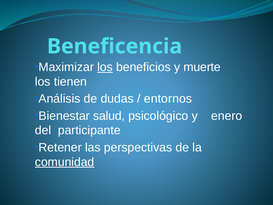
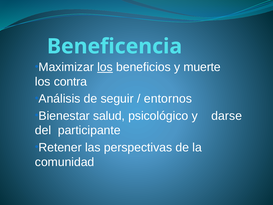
tienen: tienen -> contra (70, 82)
dudas: dudas -> seguir (117, 99)
enero: enero -> darse (227, 116)
comunidad underline: present -> none (65, 162)
